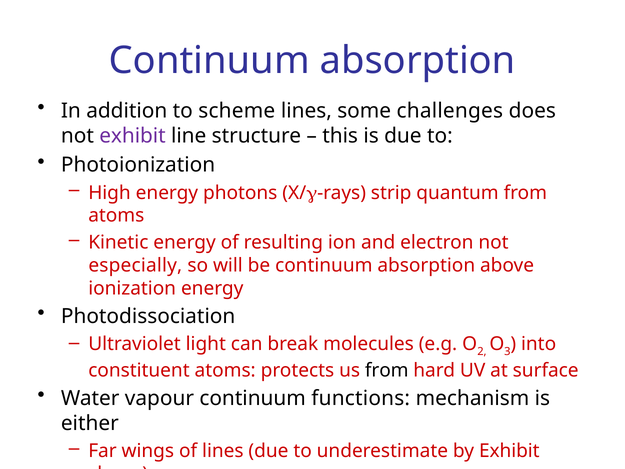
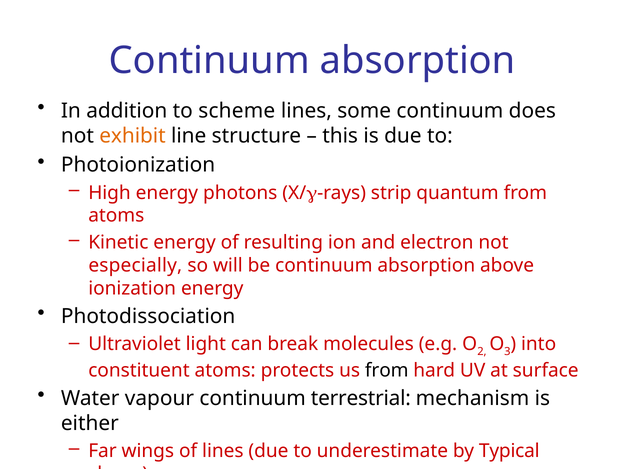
some challenges: challenges -> continuum (450, 111)
exhibit colour: purple -> orange (132, 136)
functions: functions -> terrestrial (361, 398)
by Exhibit: Exhibit -> Typical (509, 451)
